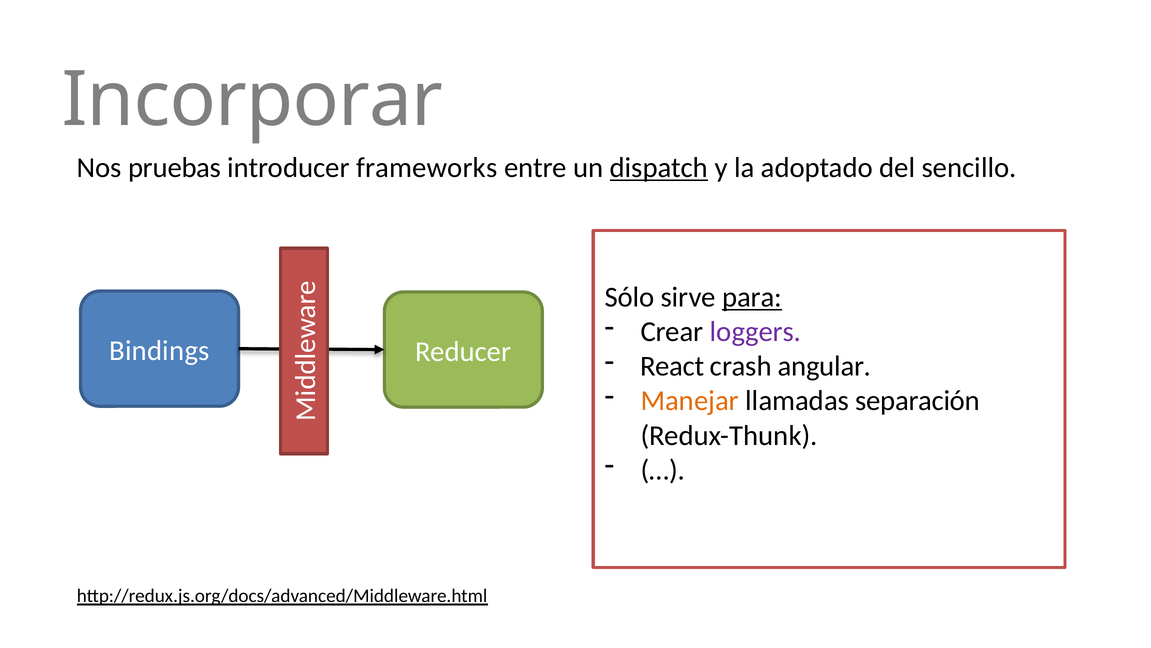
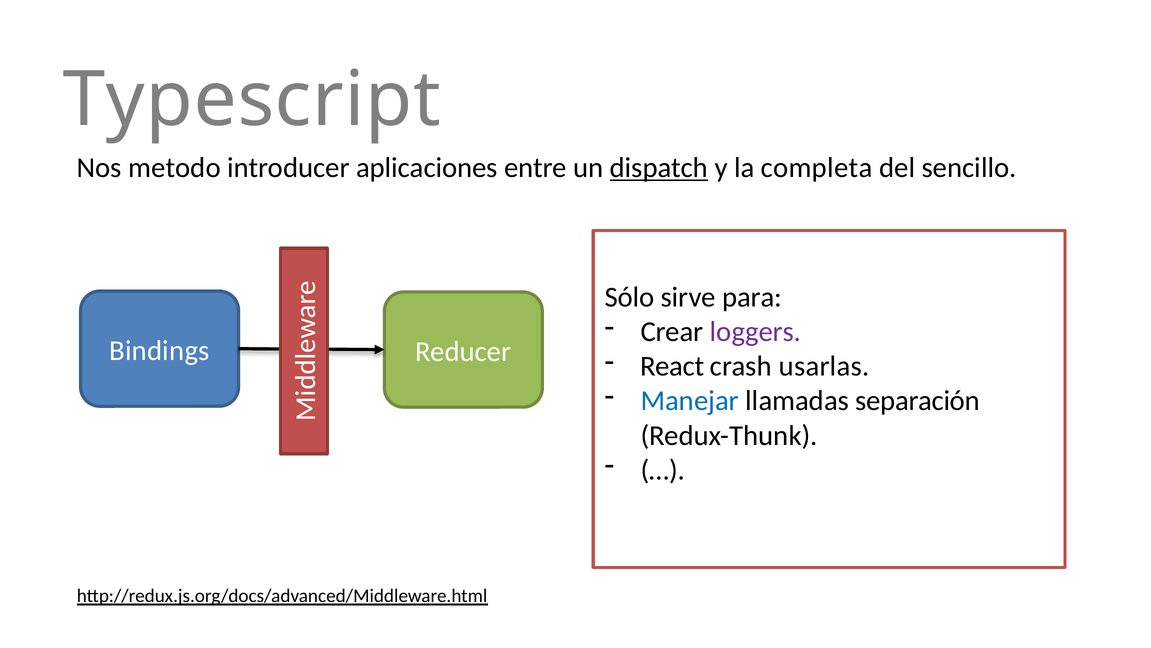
Incorporar: Incorporar -> Typescript (252, 100)
pruebas: pruebas -> metodo (174, 168)
frameworks: frameworks -> aplicaciones (427, 168)
adoptado: adoptado -> completa (817, 168)
para underline: present -> none (752, 297)
angular: angular -> usarlas (824, 366)
Manejar colour: orange -> blue (690, 401)
